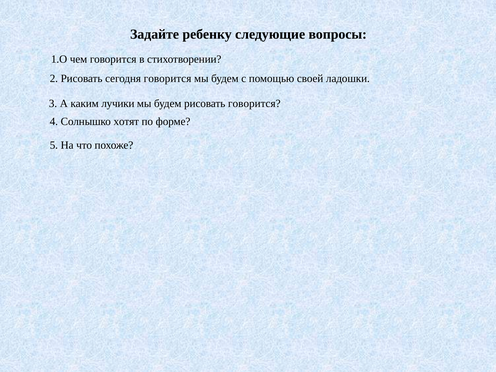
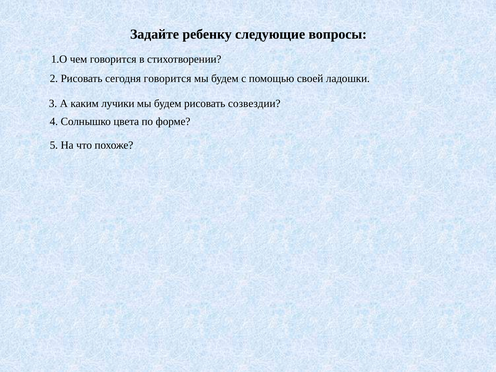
рисовать говорится: говорится -> созвездии (254, 103)
хотят: хотят -> цвета (126, 122)
